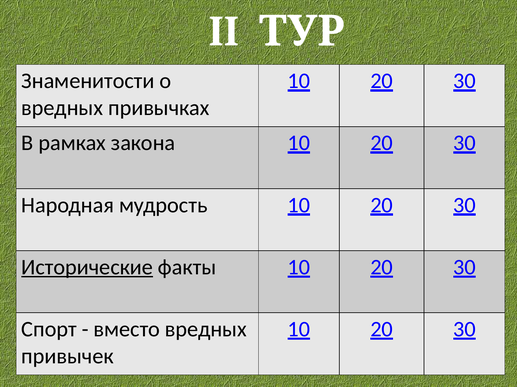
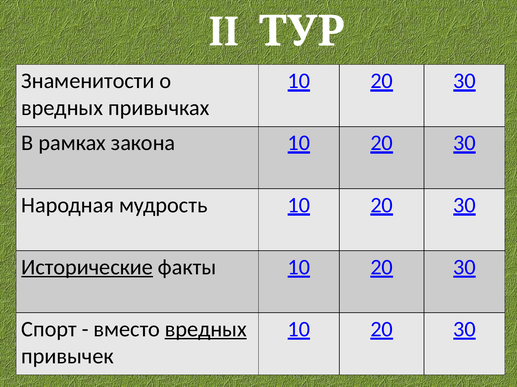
вредных underline: none -> present (206, 330)
